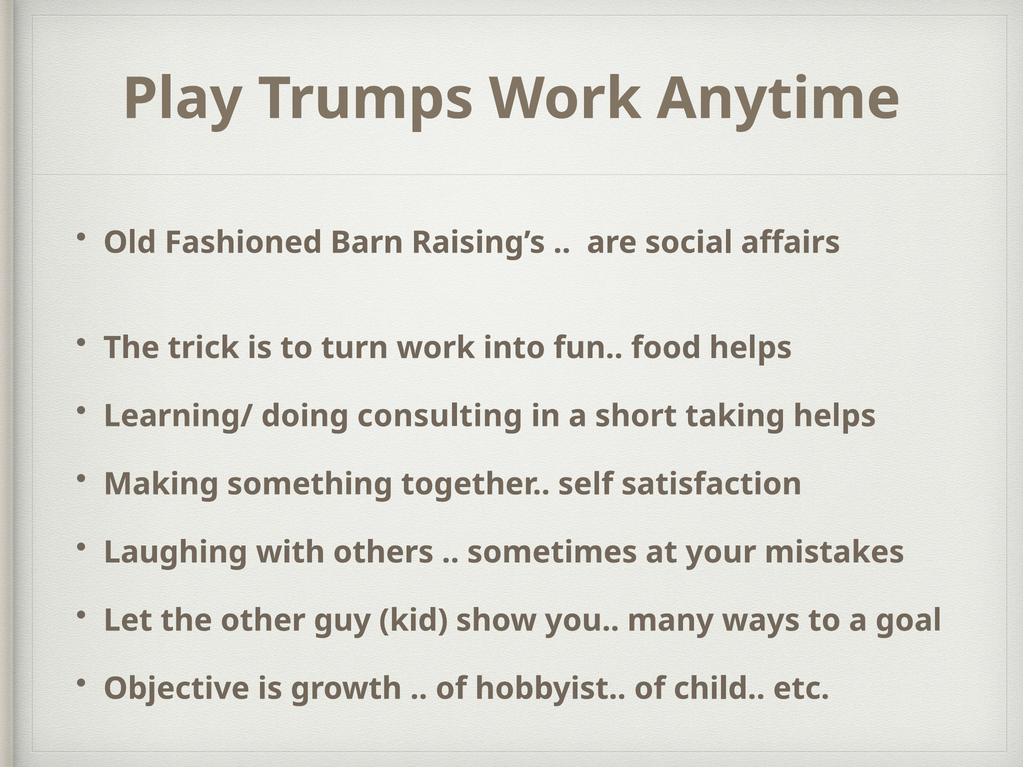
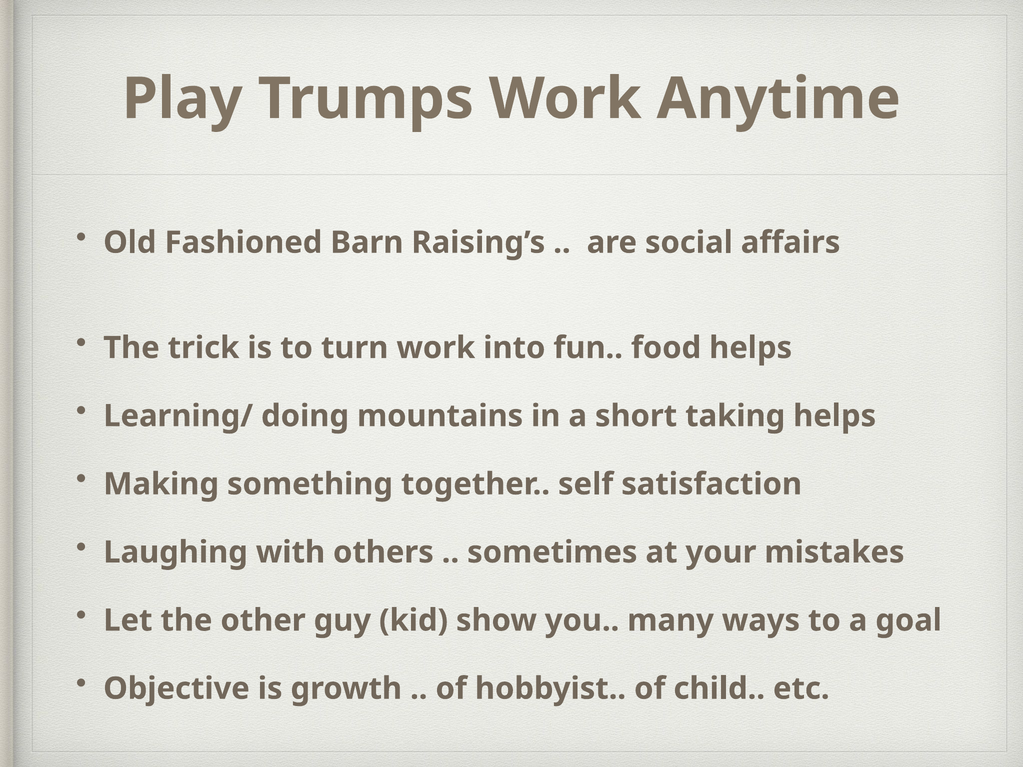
consulting: consulting -> mountains (440, 416)
